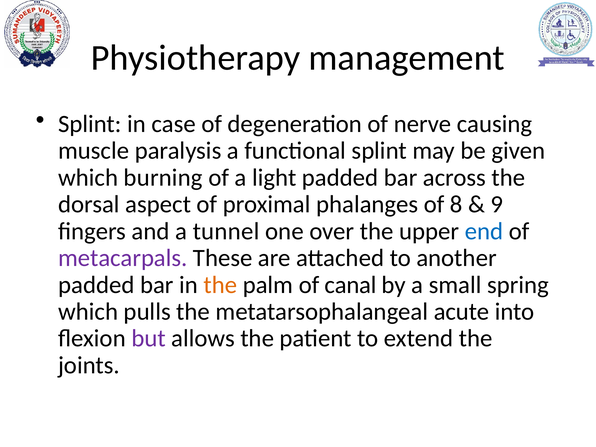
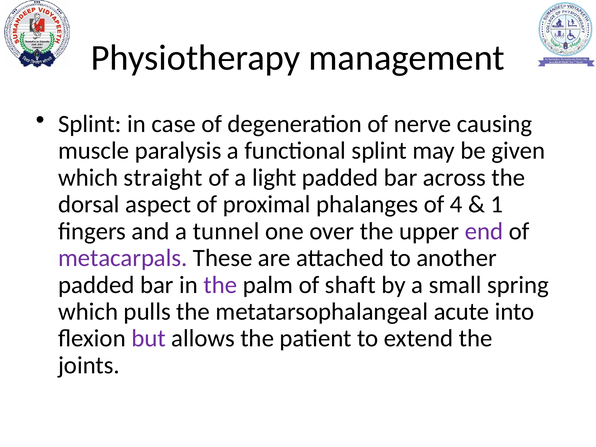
burning: burning -> straight (163, 178)
8: 8 -> 4 (456, 204)
9: 9 -> 1 (497, 204)
end colour: blue -> purple (484, 231)
the colour: orange -> purple (220, 285)
canal: canal -> shaft (350, 285)
